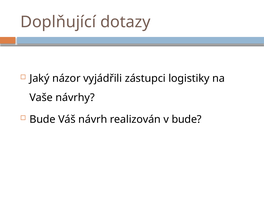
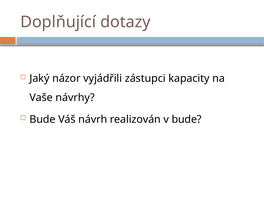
logistiky: logistiky -> kapacity (189, 78)
